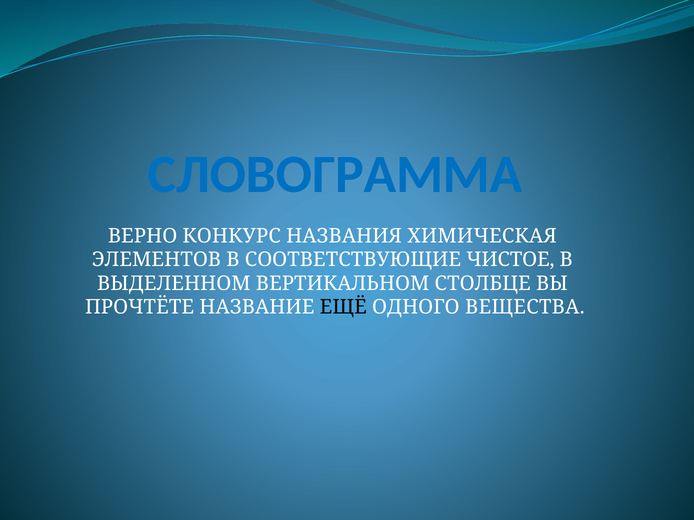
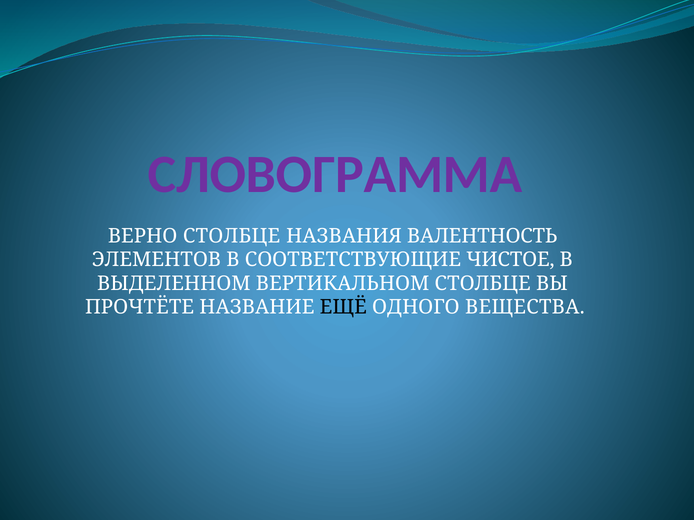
СЛОВОГРАММА colour: blue -> purple (335, 175)
ВЕРНО КОНКУРС: КОНКУРС -> СТОЛБЦЕ (232, 236)
ХИМИЧЕСКАЯ: ХИМИЧЕСКАЯ -> ВАЛЕНТНОСТЬ (482, 236)
